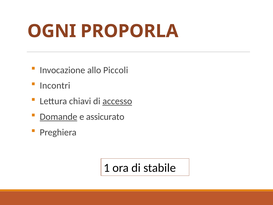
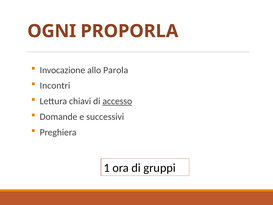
Piccoli: Piccoli -> Parola (116, 70)
Domande underline: present -> none (59, 117)
assicurato: assicurato -> successivi (105, 117)
stabile: stabile -> gruppi (160, 168)
